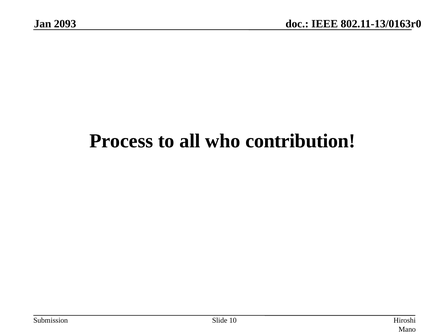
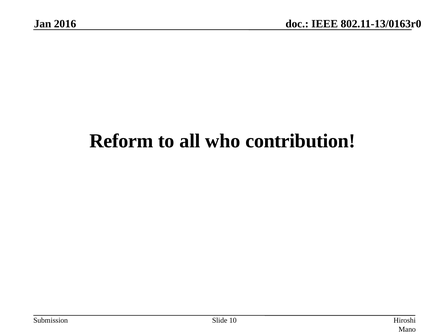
2093: 2093 -> 2016 (65, 24)
Process: Process -> Reform (121, 141)
